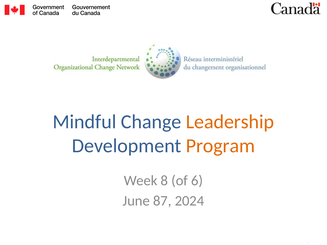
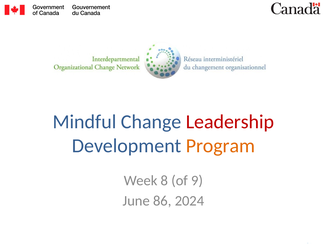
Leadership colour: orange -> red (230, 122)
6: 6 -> 9 (197, 181)
87: 87 -> 86 (162, 201)
